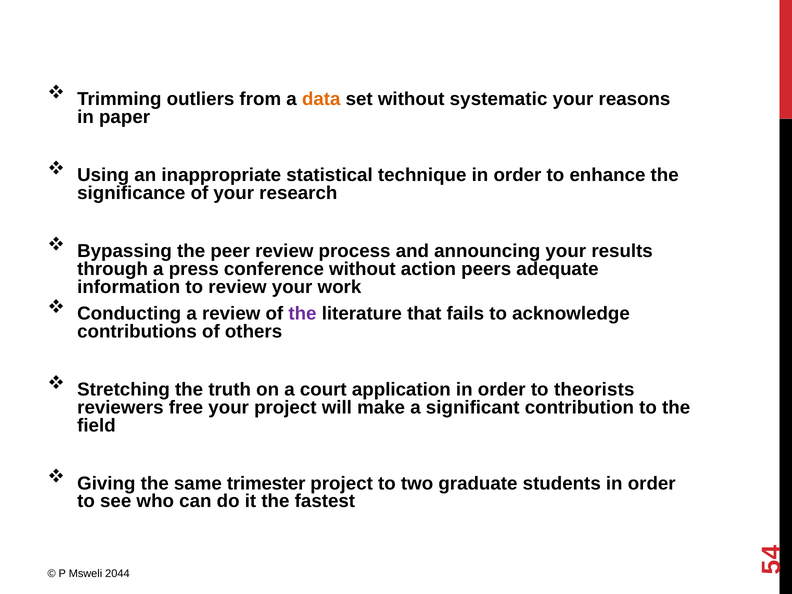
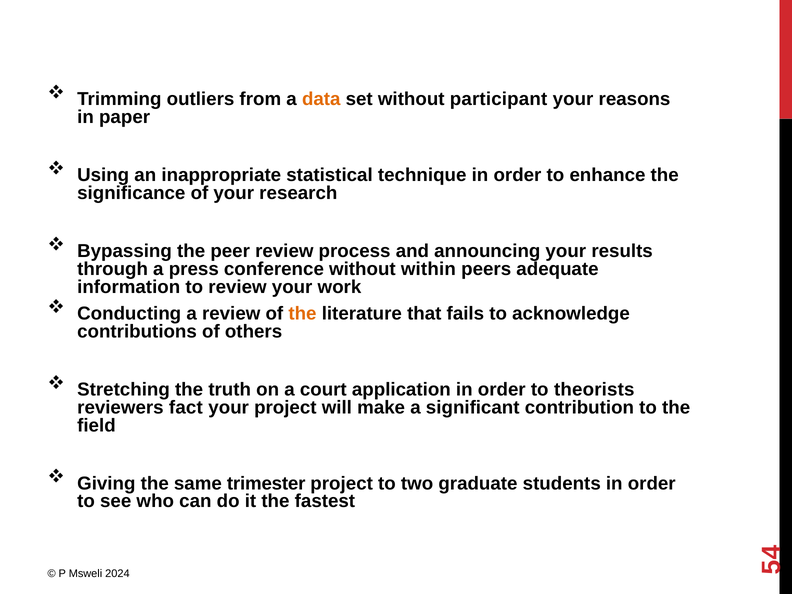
systematic: systematic -> participant (499, 99)
action: action -> within (428, 269)
the colour: purple -> orange (302, 314)
free: free -> fact (186, 407)
2044: 2044 -> 2024 (117, 574)
